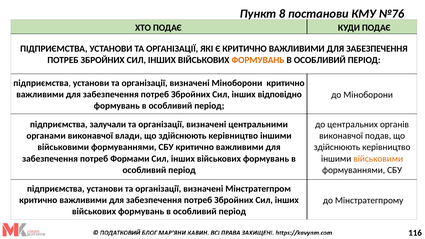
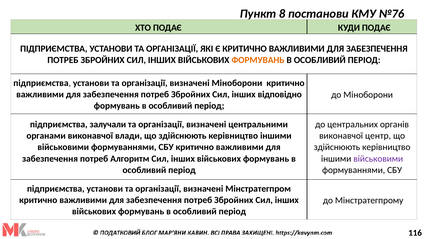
подав: подав -> центр (378, 136)
Формами: Формами -> Алгоритм (130, 159)
військовими colour: orange -> purple (378, 159)
